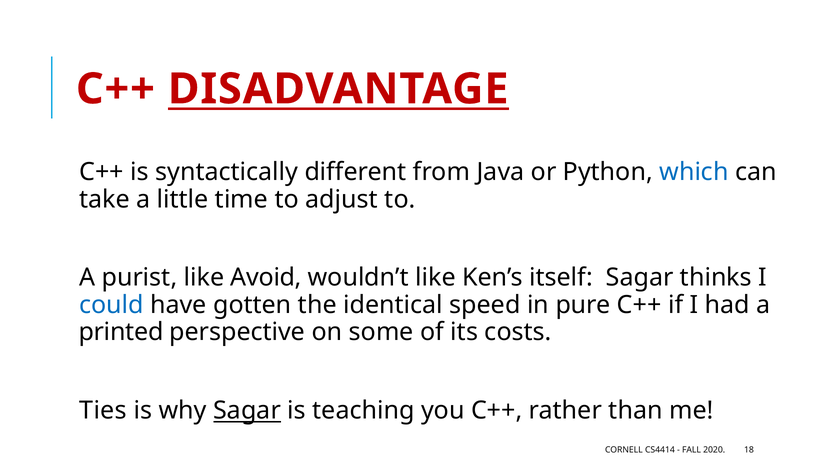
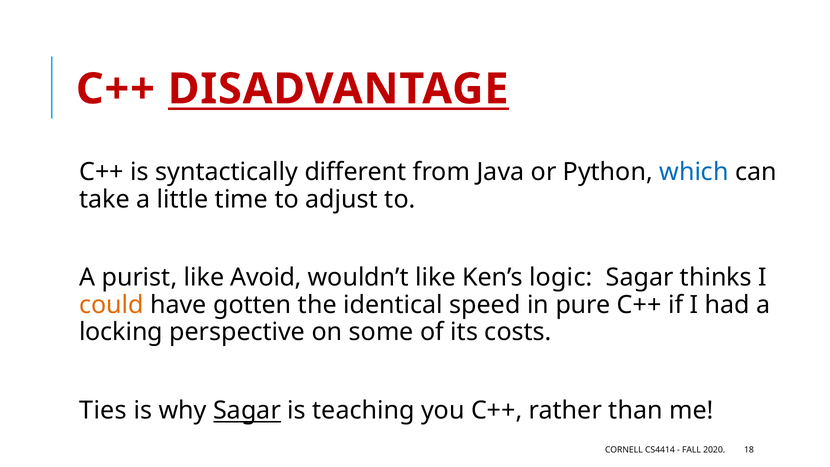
itself: itself -> logic (561, 278)
could colour: blue -> orange (111, 305)
printed: printed -> locking (121, 332)
